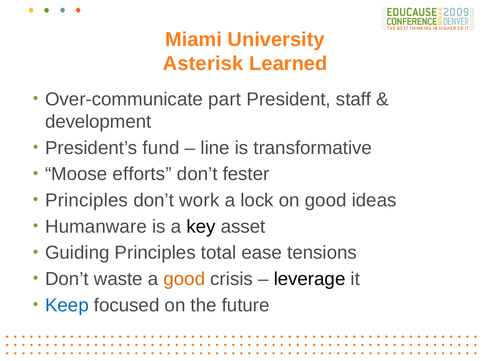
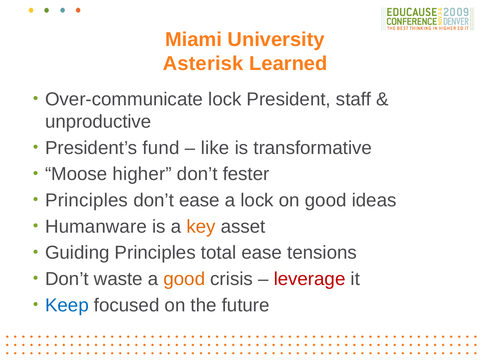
Over-communicate part: part -> lock (225, 99)
development: development -> unproductive (98, 122)
line: line -> like (215, 148)
efforts: efforts -> higher (142, 174)
don’t work: work -> ease (199, 201)
key colour: black -> orange (201, 227)
leverage colour: black -> red (310, 279)
